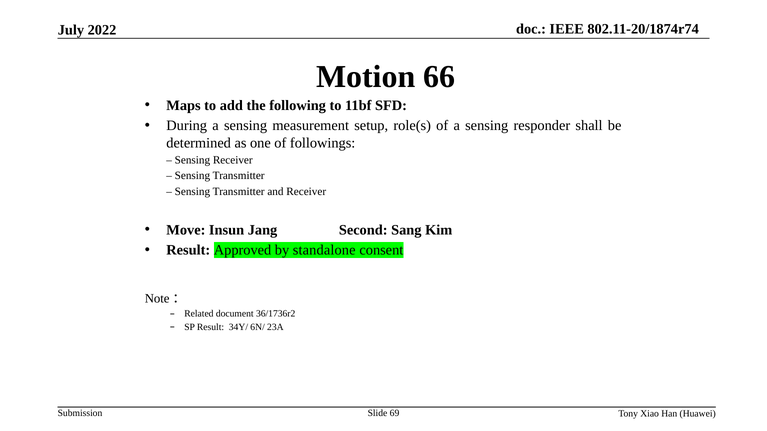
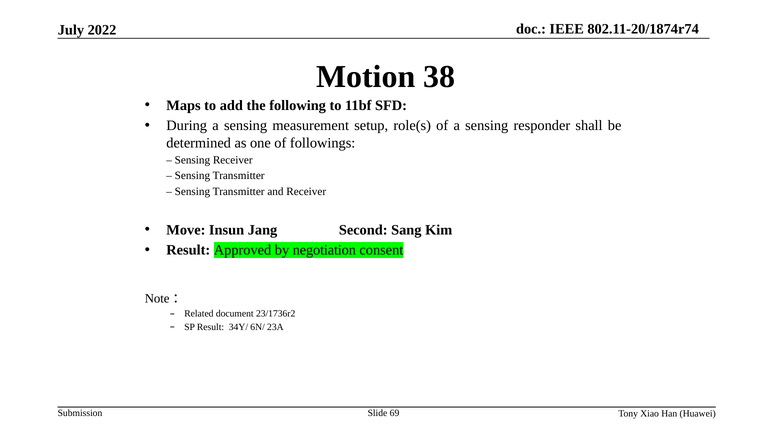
66: 66 -> 38 (439, 77)
standalone: standalone -> negotiation (324, 250)
36/1736r2: 36/1736r2 -> 23/1736r2 (276, 314)
